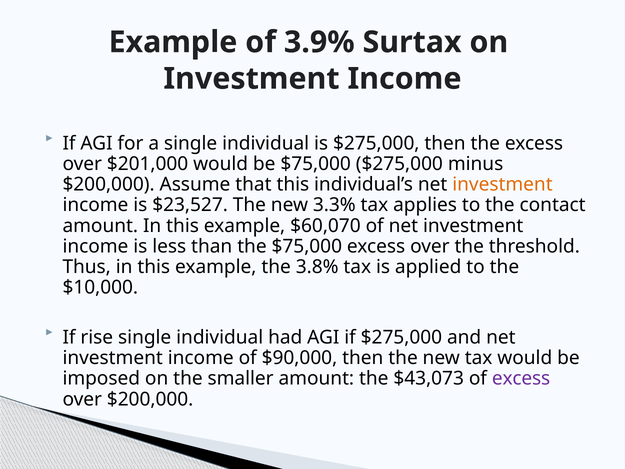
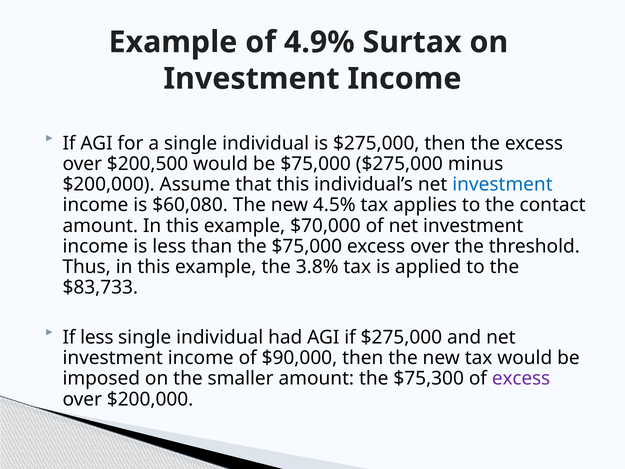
3.9%: 3.9% -> 4.9% (319, 42)
$201,000: $201,000 -> $200,500 (148, 164)
investment colour: orange -> blue (502, 184)
$23,527: $23,527 -> $60,080 (190, 205)
3.3%: 3.3% -> 4.5% (334, 205)
$60,070: $60,070 -> $70,000 (325, 226)
$10,000: $10,000 -> $83,733 (100, 287)
If rise: rise -> less (97, 337)
$43,073: $43,073 -> $75,300 (429, 378)
